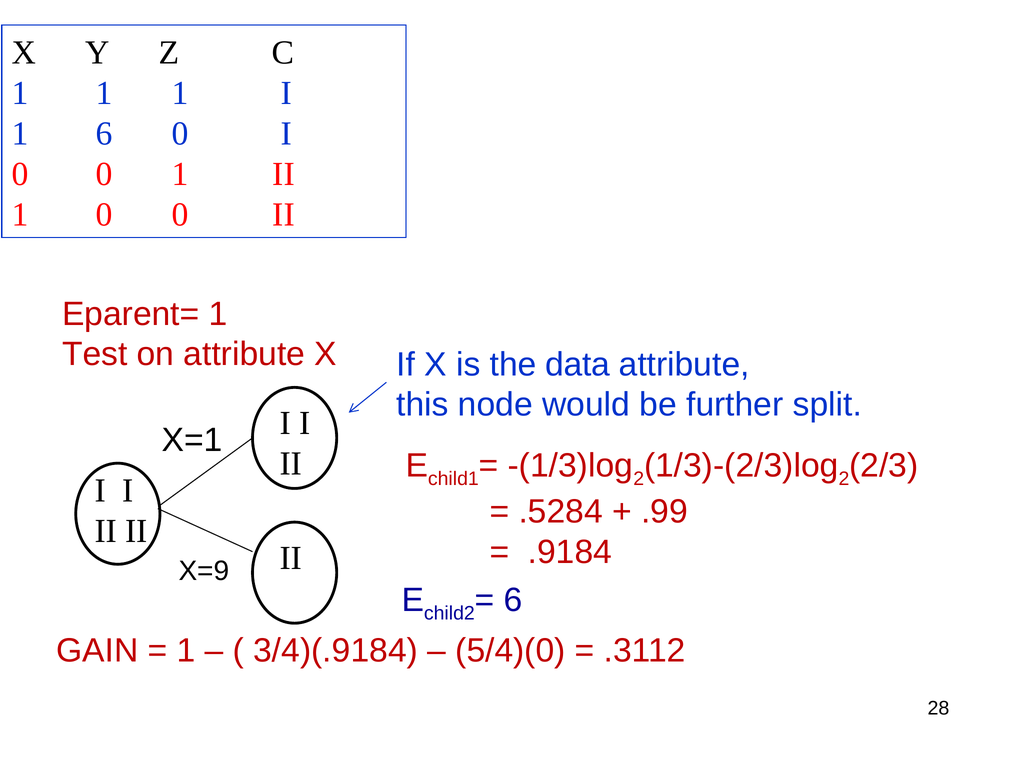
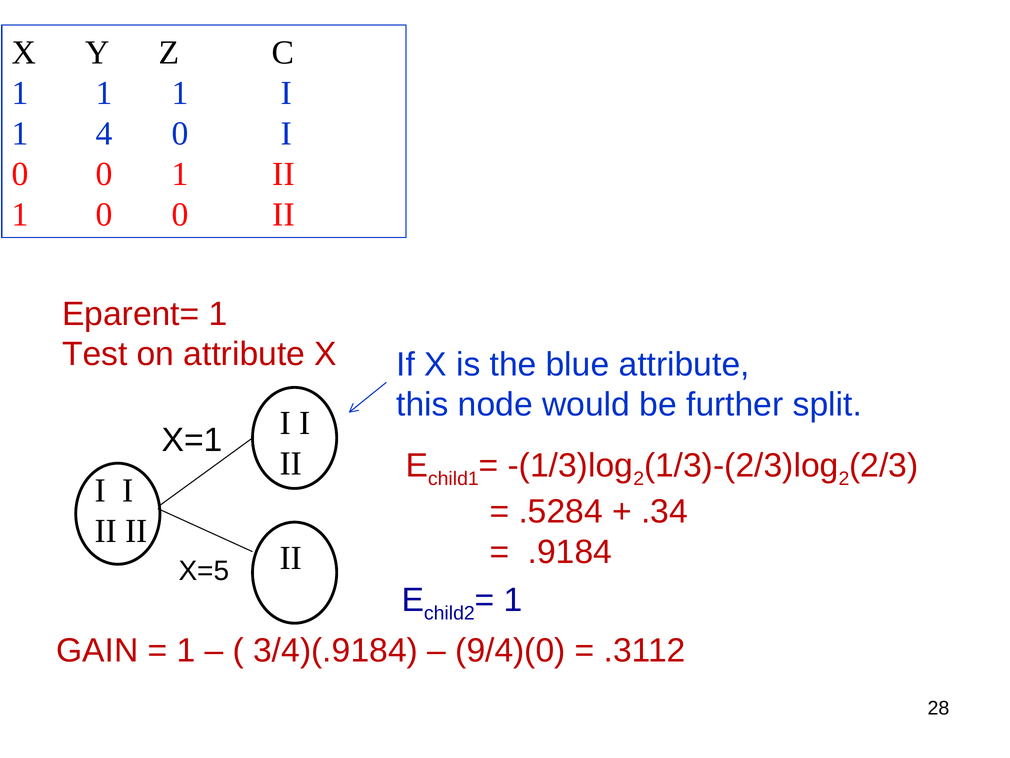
1 6: 6 -> 4 (104, 134)
data: data -> blue (578, 364)
.99: .99 -> .34 (665, 511)
X=9: X=9 -> X=5 (204, 571)
6: 6 -> 1 (513, 600)
5/4)(0: 5/4)(0 -> 9/4)(0 (510, 650)
